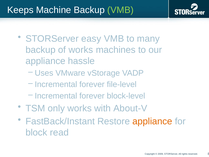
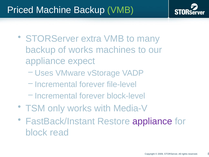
Keeps: Keeps -> Priced (20, 10)
easy: easy -> extra (91, 39)
hassle: hassle -> expect (81, 61)
About-V: About-V -> Media-V (130, 108)
appliance colour: orange -> purple (152, 121)
